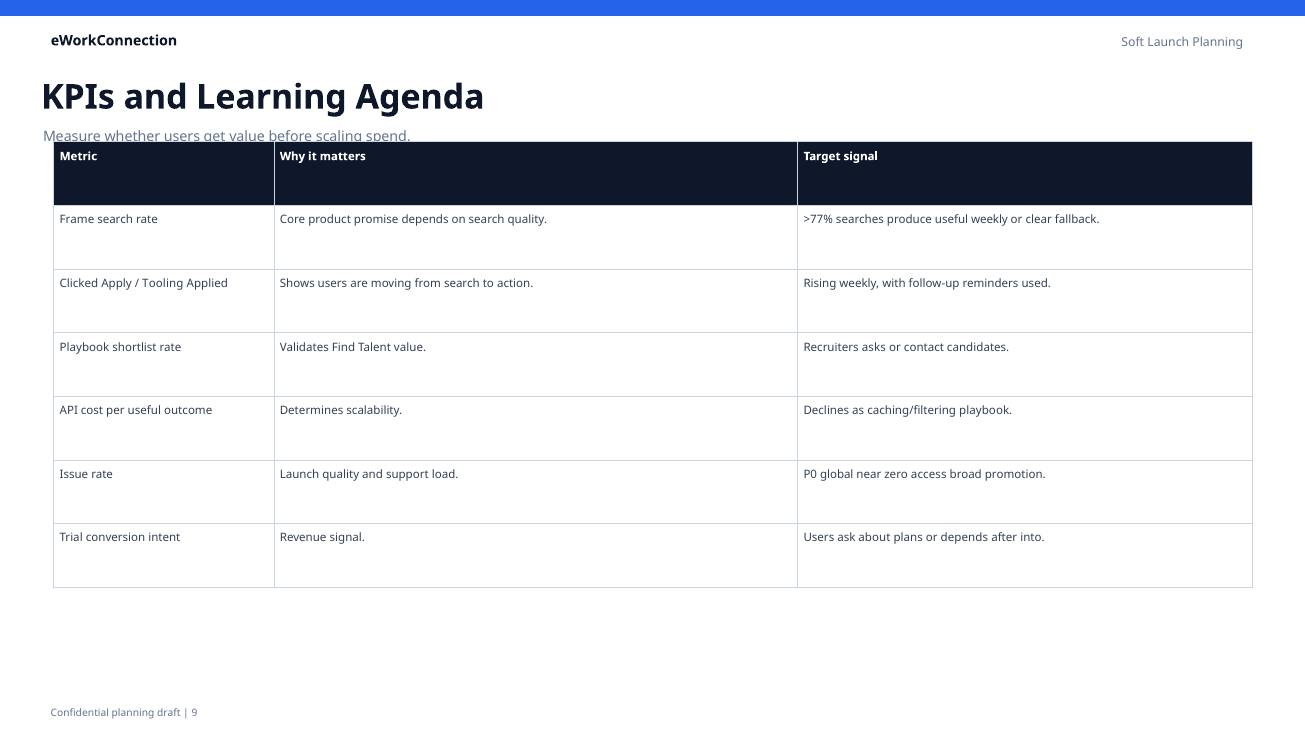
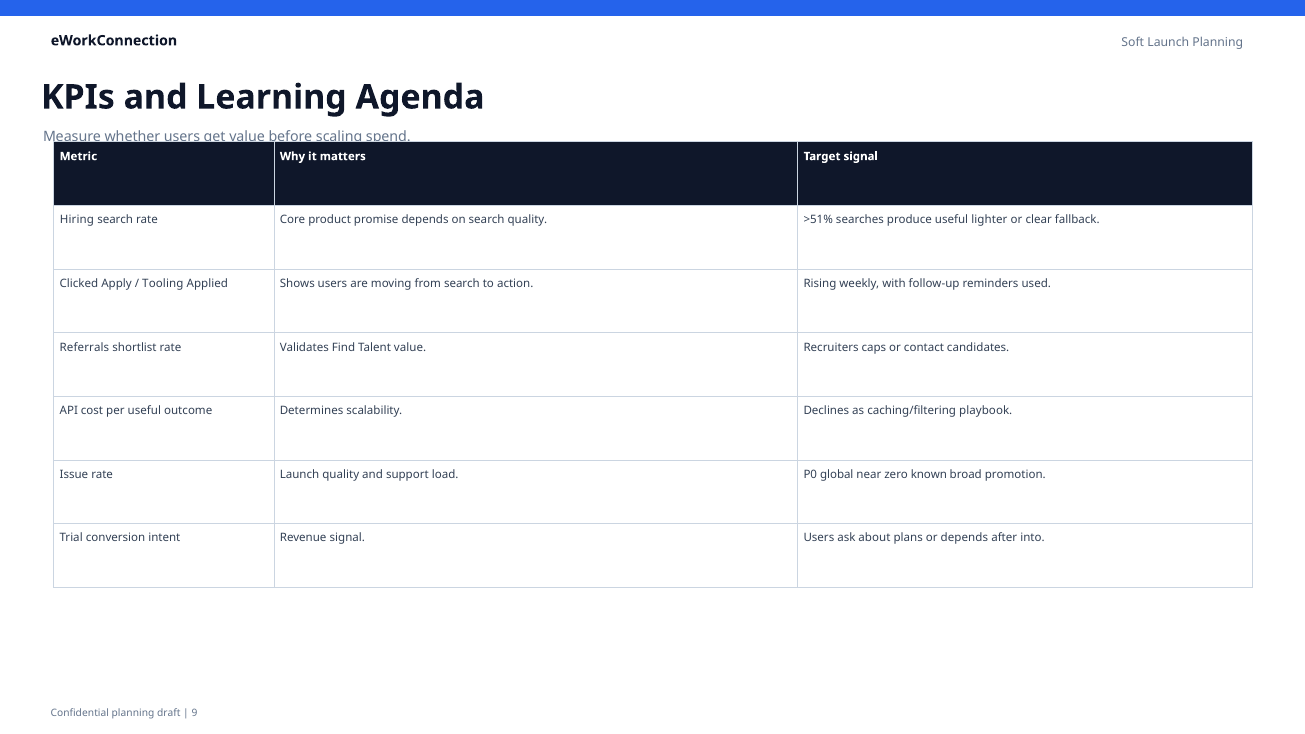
Frame: Frame -> Hiring (77, 220)
>77%: >77% -> >51% (818, 220)
useful weekly: weekly -> lighter (989, 220)
Playbook: Playbook -> Referrals (84, 347)
asks: asks -> caps (874, 347)
access: access -> known (929, 474)
